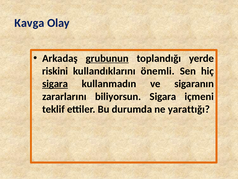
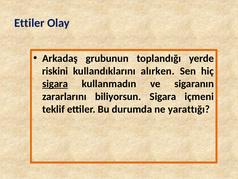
Kavga: Kavga -> Ettiler (29, 23)
grubunun underline: present -> none (107, 58)
önemli: önemli -> alırken (158, 71)
